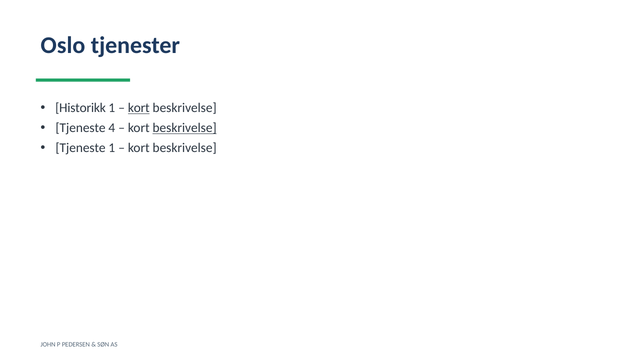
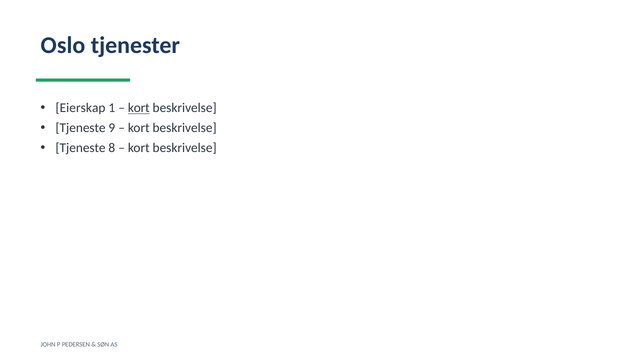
Historikk: Historikk -> Eierskap (81, 108)
4: 4 -> 9 (112, 128)
beskrivelse underline: present -> none (185, 128)
Tjeneste 1: 1 -> 8 (112, 148)
